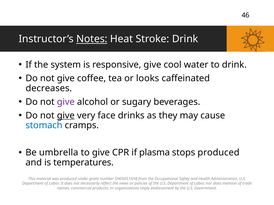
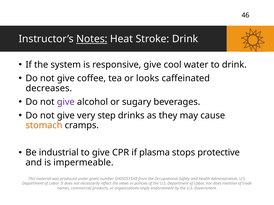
give underline: present -> none (66, 116)
face: face -> step (107, 116)
stomach colour: blue -> orange (44, 126)
umbrella: umbrella -> industrial (59, 153)
stops produced: produced -> protective (219, 153)
temperatures: temperatures -> impermeable (83, 163)
